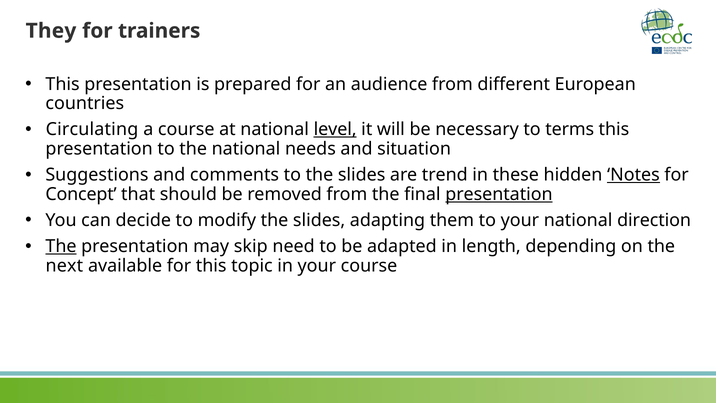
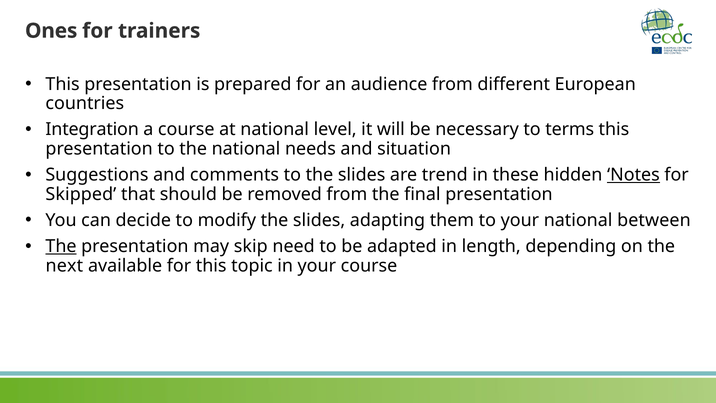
They: They -> Ones (51, 31)
Circulating: Circulating -> Integration (92, 129)
level underline: present -> none (335, 129)
Concept: Concept -> Skipped (81, 194)
presentation underline: present -> none (499, 194)
direction: direction -> between (654, 220)
